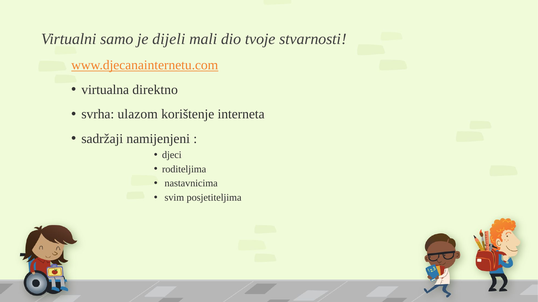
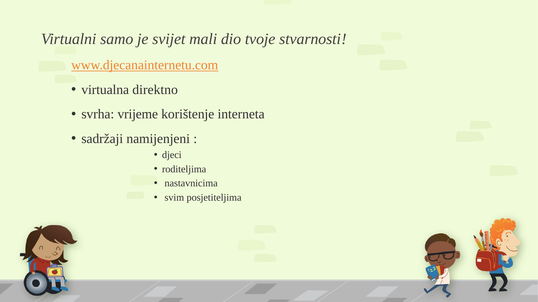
dijeli: dijeli -> svijet (169, 39)
ulazom: ulazom -> vrijeme (138, 114)
